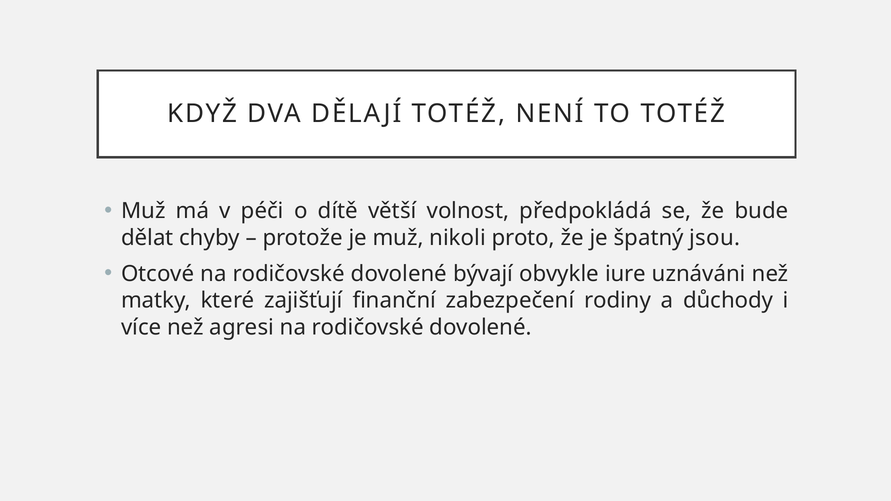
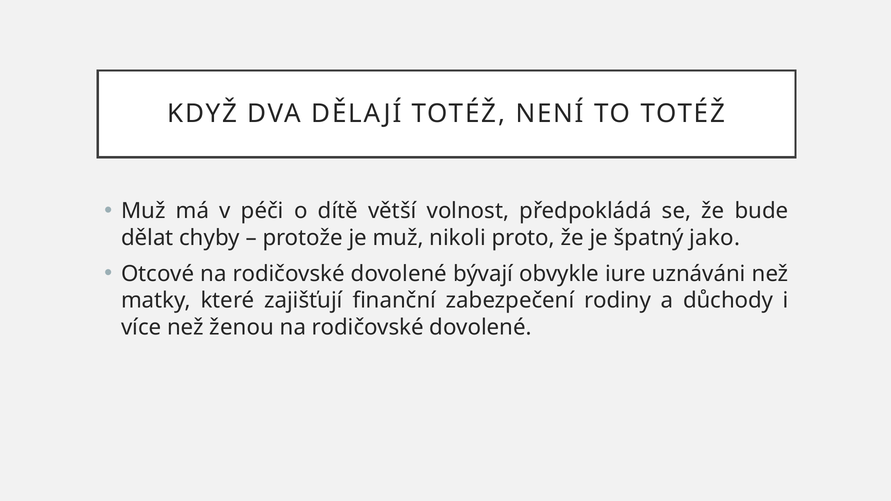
jsou: jsou -> jako (715, 238)
agresi: agresi -> ženou (242, 327)
